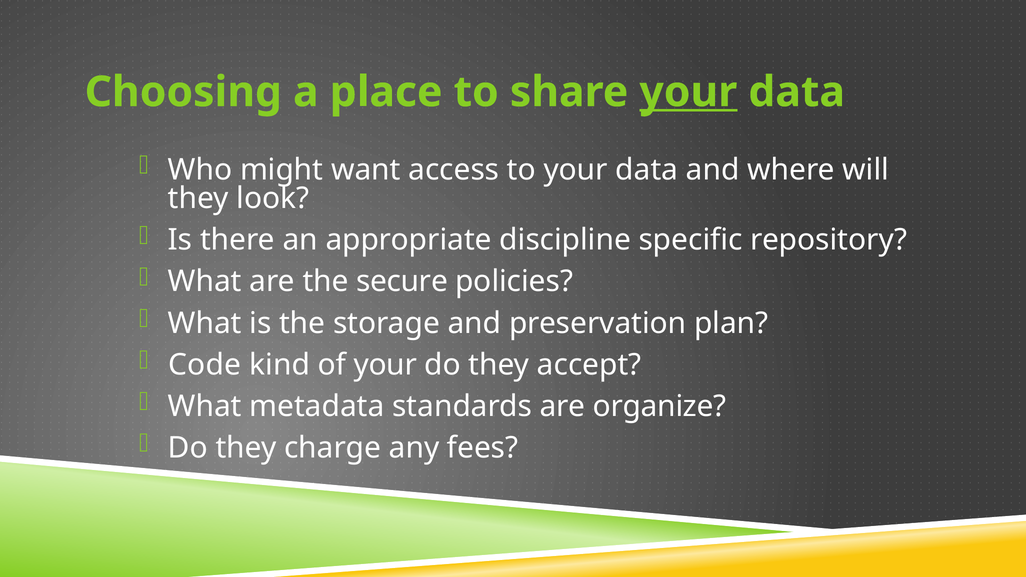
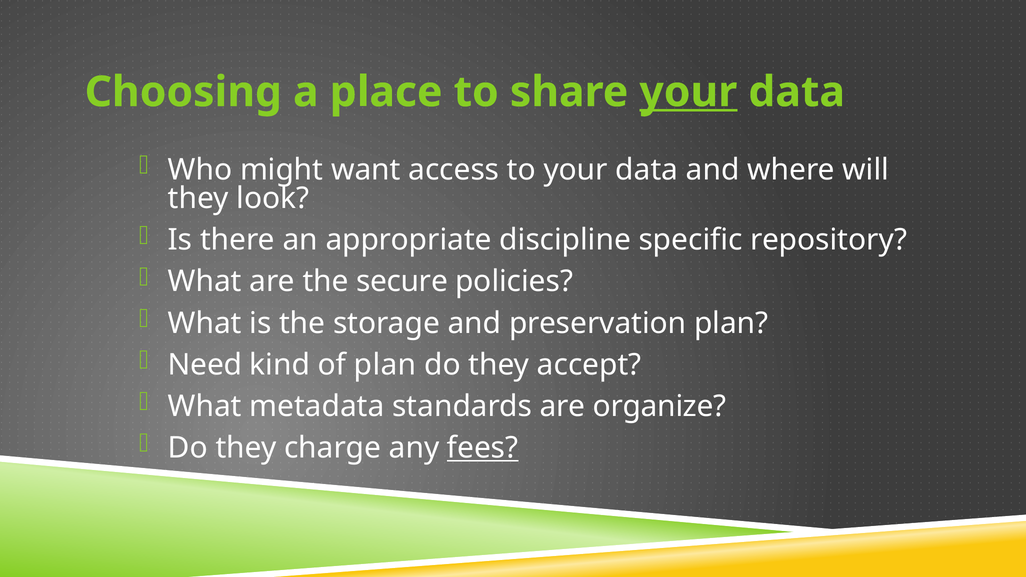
Code: Code -> Need (205, 365)
of your: your -> plan (385, 365)
fees underline: none -> present (483, 448)
